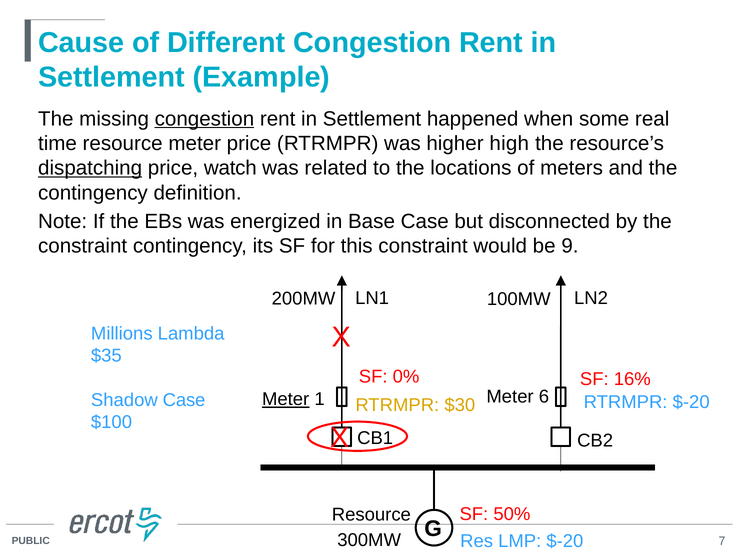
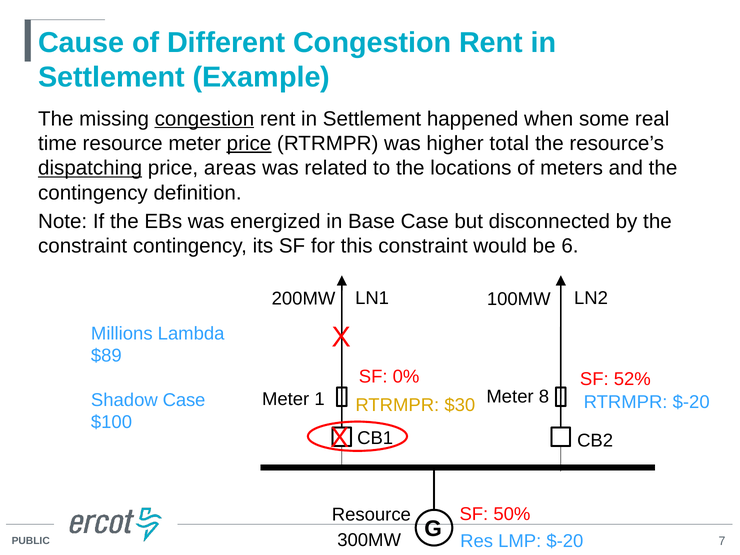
price underline: none -> present (249, 143)
high: high -> total (509, 143)
watch: watch -> areas (230, 168)
9: 9 -> 6 (570, 246)
$35: $35 -> $89 (106, 356)
16%: 16% -> 52% (632, 379)
6: 6 -> 8 (544, 397)
Meter underline: present -> none (286, 399)
